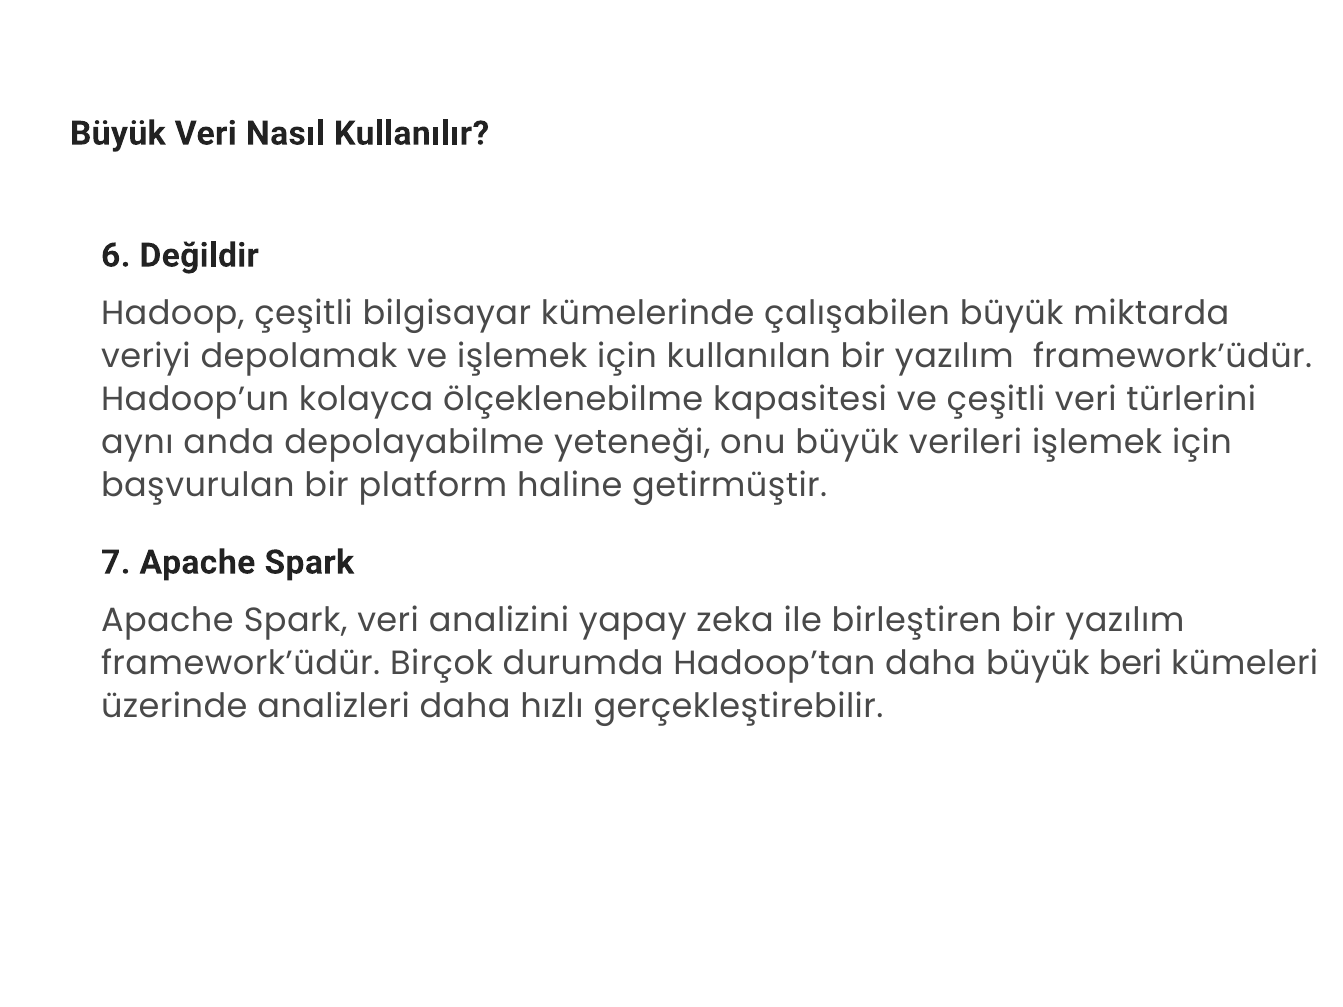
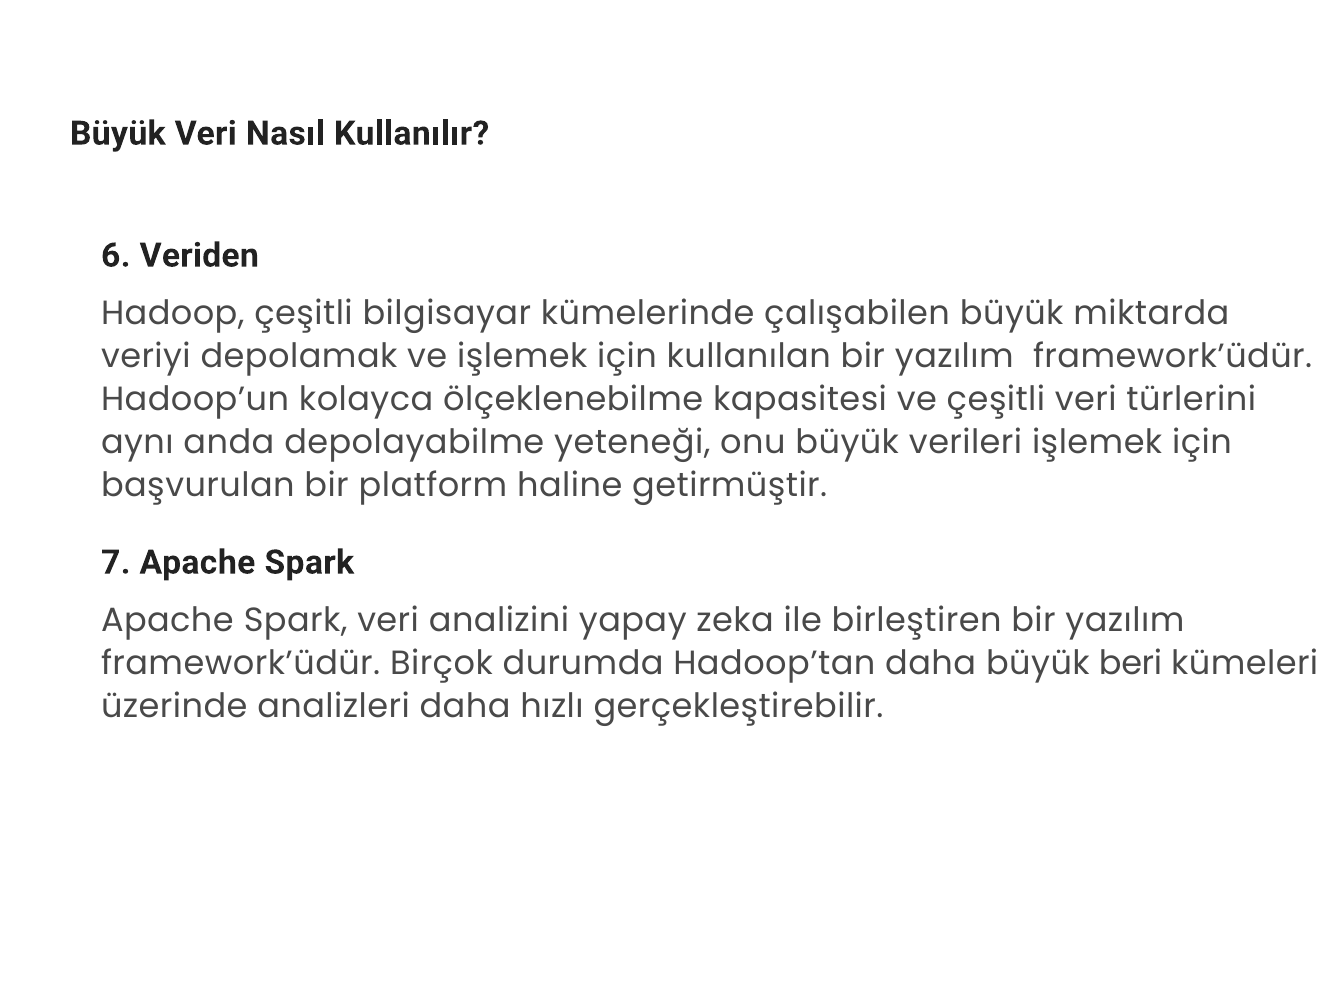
Değildir: Değildir -> Veriden (199, 256)
